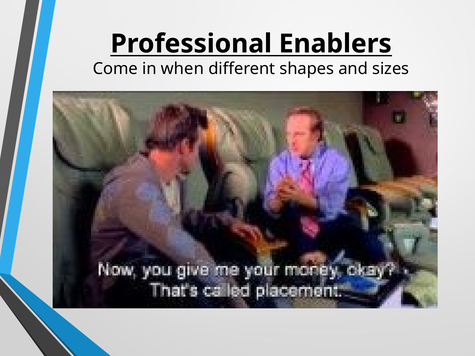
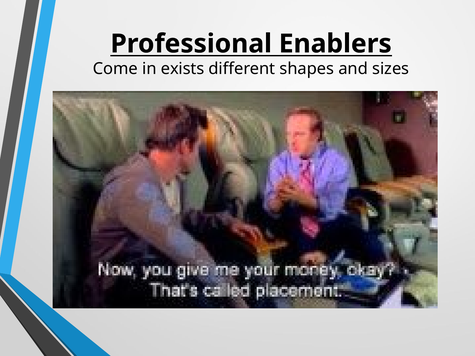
when: when -> exists (183, 69)
